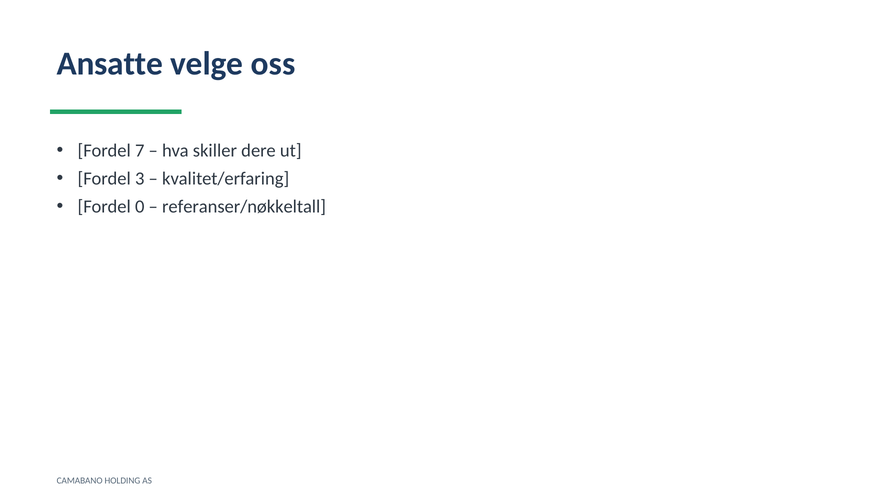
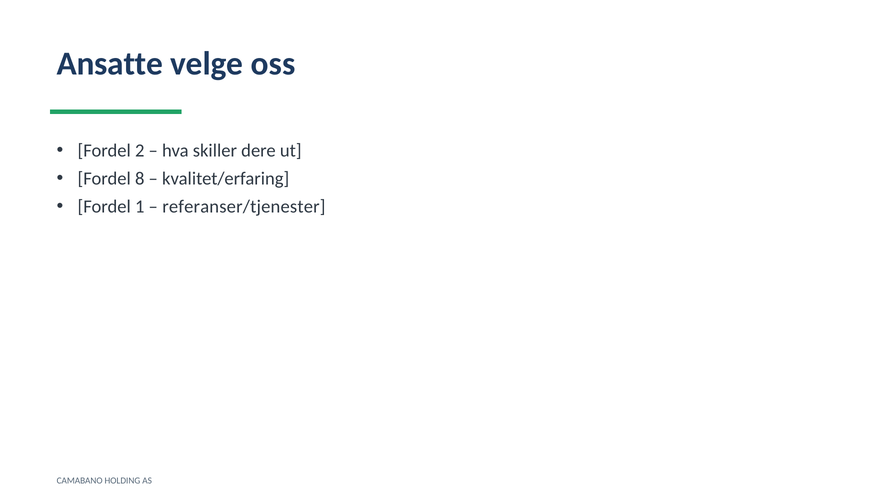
7: 7 -> 2 (140, 151)
3: 3 -> 8 (140, 179)
0: 0 -> 1 (140, 207)
referanser/nøkkeltall: referanser/nøkkeltall -> referanser/tjenester (244, 207)
